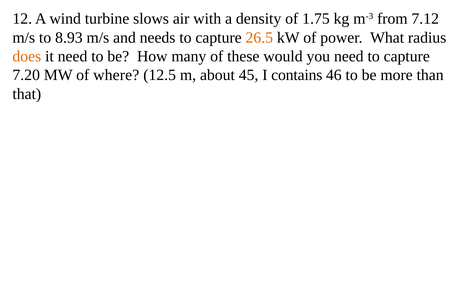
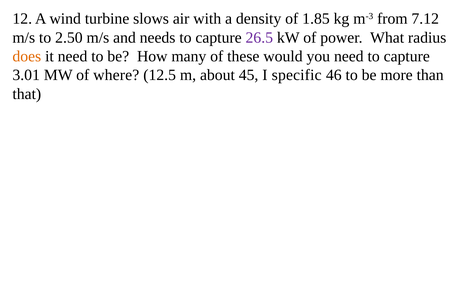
1.75: 1.75 -> 1.85 (316, 19)
8.93: 8.93 -> 2.50 (69, 38)
26.5 colour: orange -> purple (259, 38)
7.20: 7.20 -> 3.01 (26, 75)
contains: contains -> specific (297, 75)
